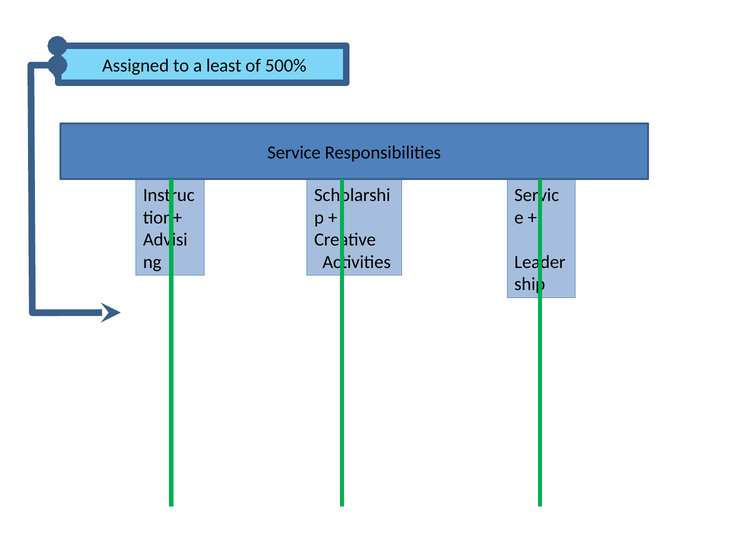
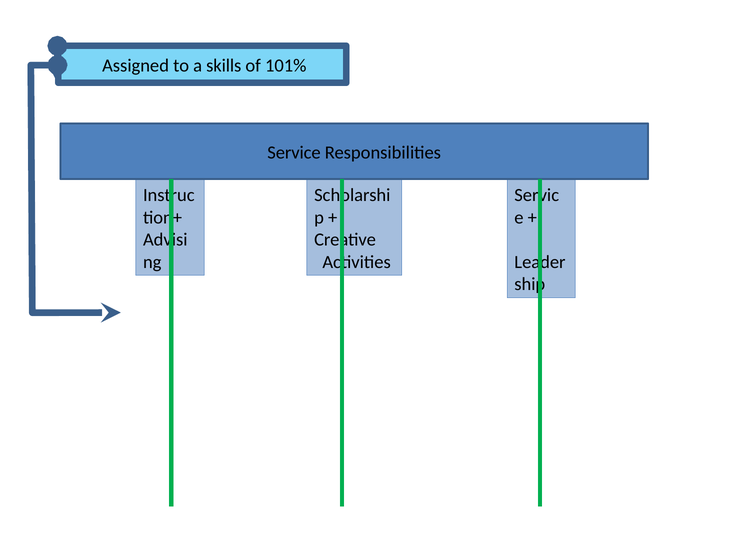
least: least -> skills (224, 66)
500%: 500% -> 101% (286, 66)
